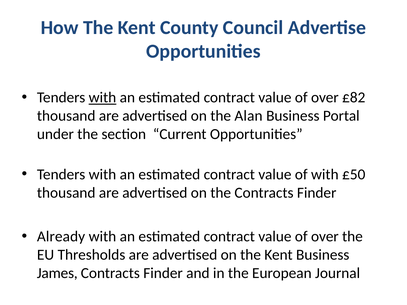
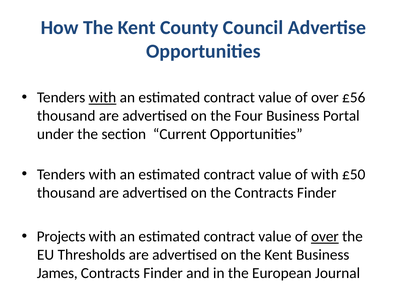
£82: £82 -> £56 (354, 98)
Alan: Alan -> Four (249, 116)
Already: Already -> Projects (61, 237)
over underline: none -> present (325, 237)
